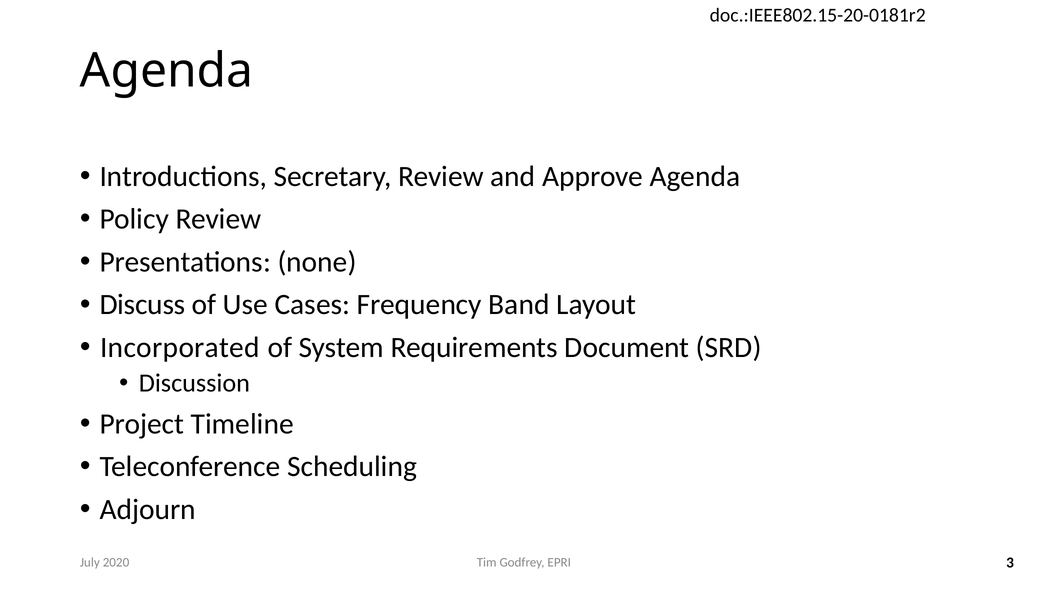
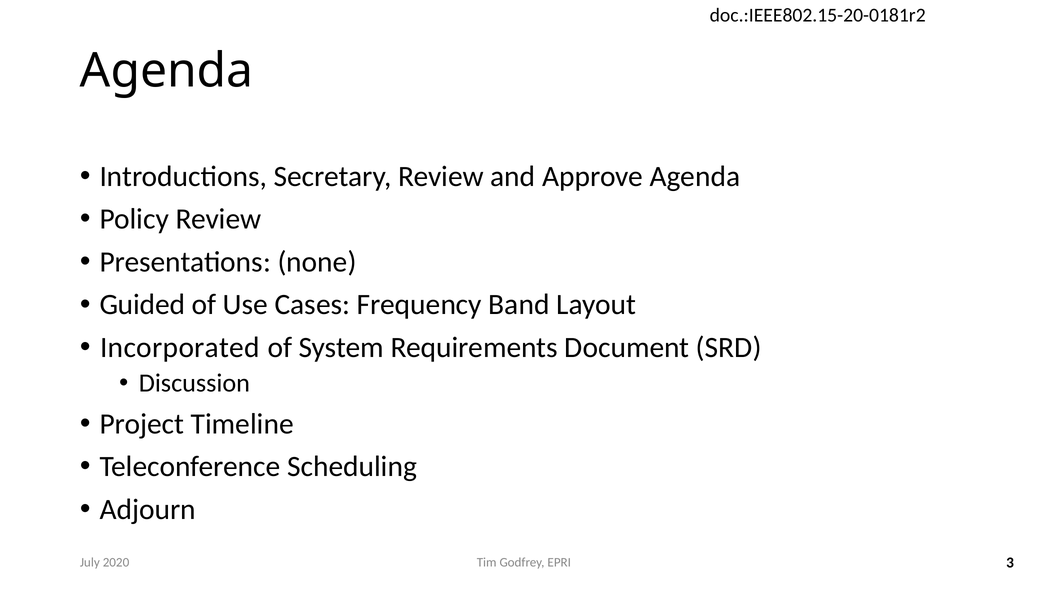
Discuss: Discuss -> Guided (142, 305)
